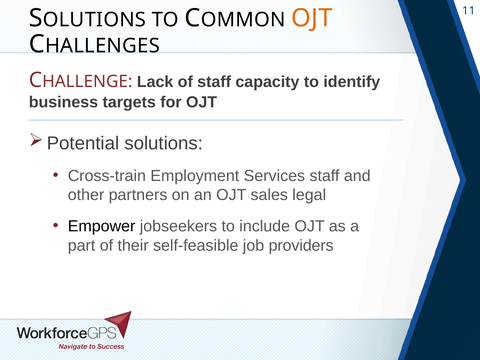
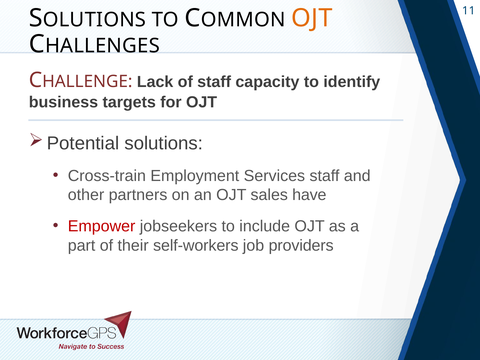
legal: legal -> have (309, 195)
Empower colour: black -> red (102, 226)
self-feasible: self-feasible -> self-workers (196, 245)
